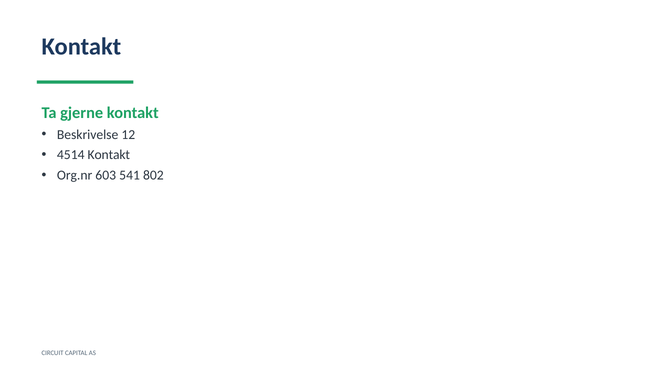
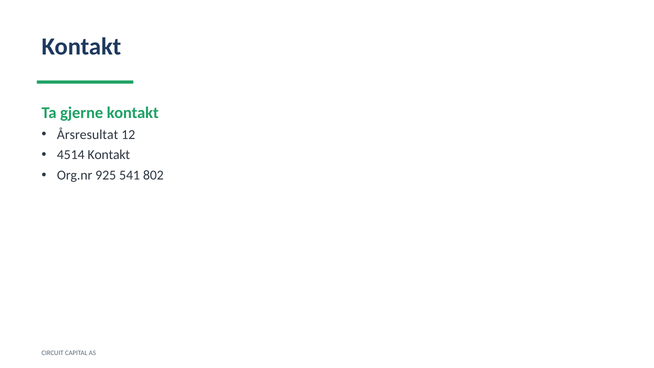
Beskrivelse: Beskrivelse -> Årsresultat (88, 134)
603: 603 -> 925 (106, 175)
